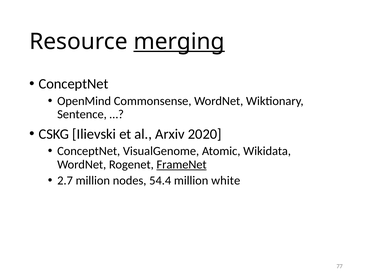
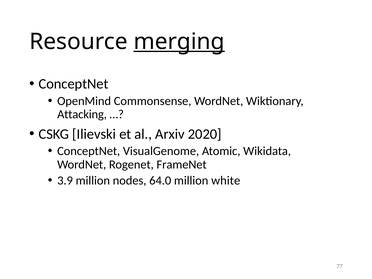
Sentence: Sentence -> Attacking (82, 114)
FrameNet underline: present -> none (182, 164)
2.7: 2.7 -> 3.9 (65, 180)
54.4: 54.4 -> 64.0 (160, 180)
